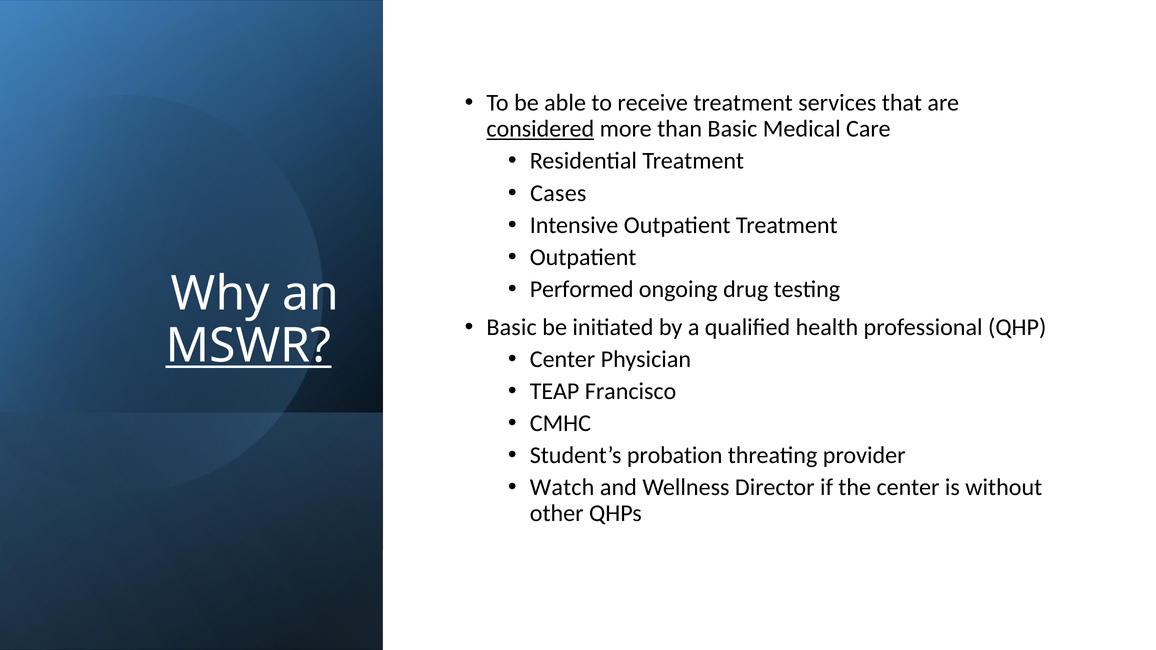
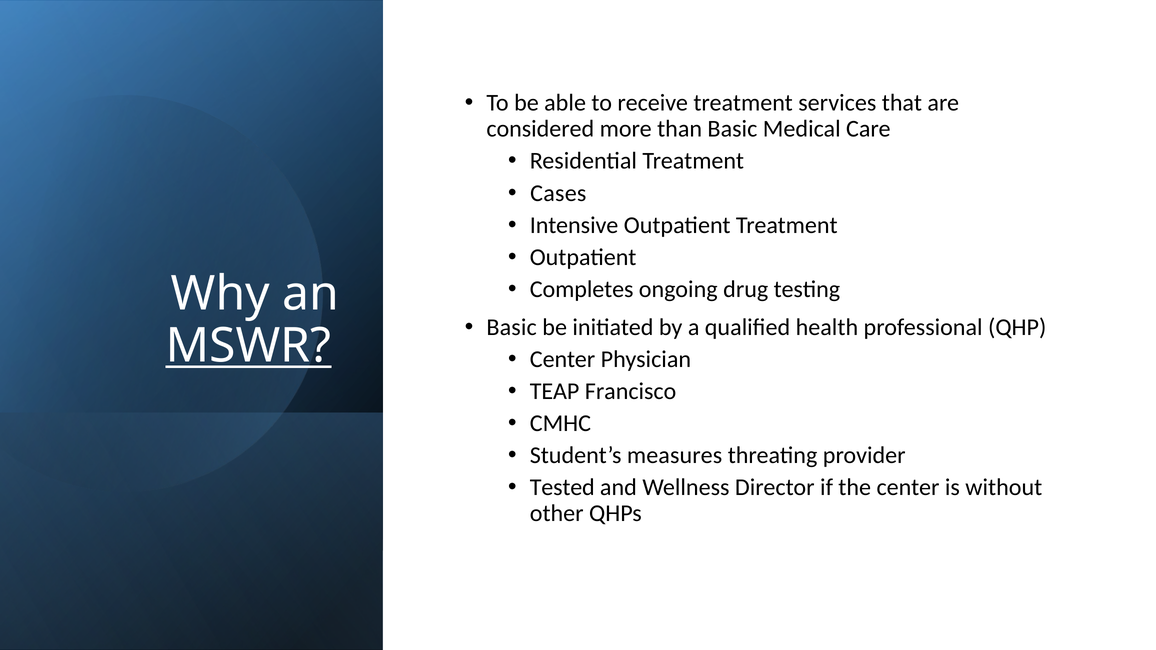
considered underline: present -> none (540, 129)
Performed: Performed -> Completes (582, 289)
probation: probation -> measures (675, 456)
Watch: Watch -> Tested (562, 488)
